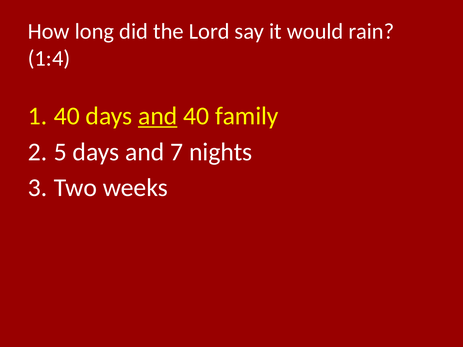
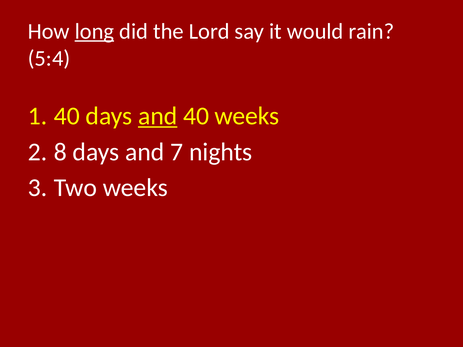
long underline: none -> present (94, 31)
1:4: 1:4 -> 5:4 (49, 58)
40 family: family -> weeks (247, 116)
5: 5 -> 8 (60, 152)
